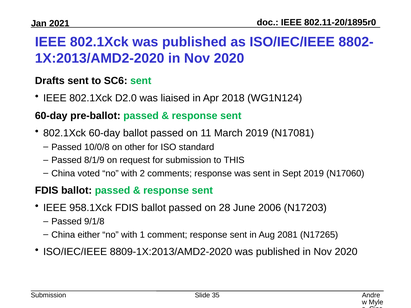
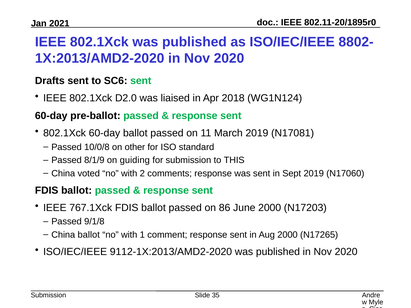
request: request -> guiding (135, 160)
958.1Xck: 958.1Xck -> 767.1Xck (91, 208)
28: 28 -> 86 (225, 208)
June 2006: 2006 -> 2000 (270, 208)
China either: either -> ballot (89, 235)
Aug 2081: 2081 -> 2000 (288, 235)
8809-1X:2013/AMD2-2020: 8809-1X:2013/AMD2-2020 -> 9112-1X:2013/AMD2-2020 (171, 252)
